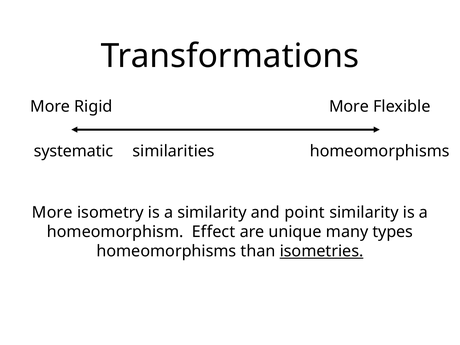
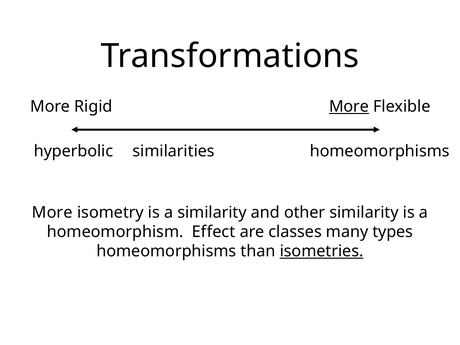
More underline: none -> present (349, 107)
systematic: systematic -> hyperbolic (73, 151)
point: point -> other (305, 212)
unique: unique -> classes (295, 232)
